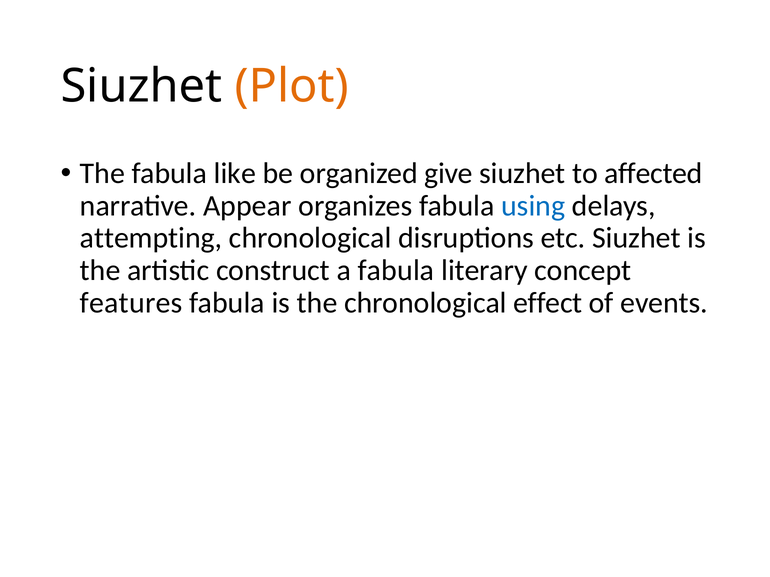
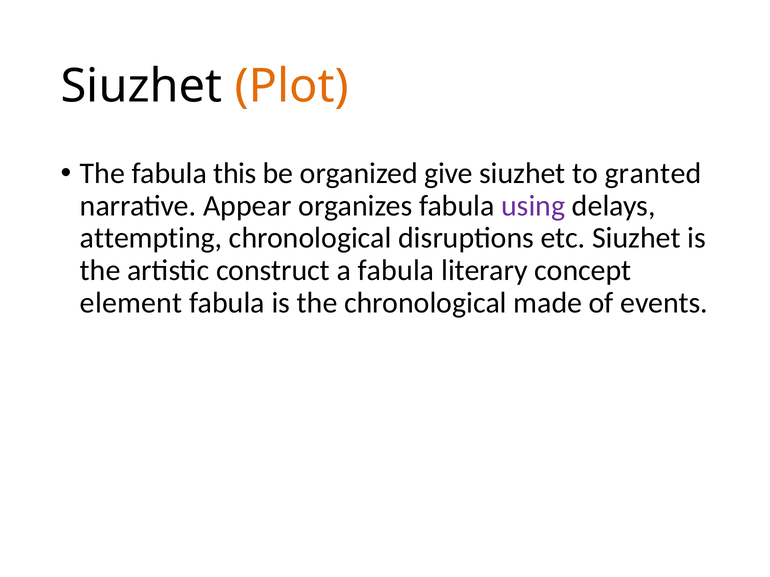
like: like -> this (235, 174)
affected: affected -> granted (653, 174)
using colour: blue -> purple (533, 206)
features: features -> element (131, 303)
effect: effect -> made (548, 303)
